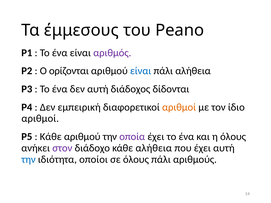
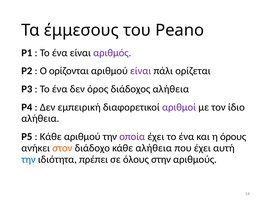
είναι colour: blue -> purple (141, 71)
πάλι αλήθεια: αλήθεια -> ορίζεται (193, 71)
δεν αυτή: αυτή -> όρος (98, 89)
διάδοχος δίδονται: δίδονται -> αλήθεια (171, 89)
αριθμοί colour: orange -> purple (179, 107)
αριθμοί: αριθμοί -> αλήθεια (40, 119)
η όλους: όλους -> όρους (233, 137)
στον colour: purple -> orange (62, 148)
οποίοι: οποίοι -> πρέπει (94, 160)
όλους πάλι: πάλι -> στην (161, 160)
